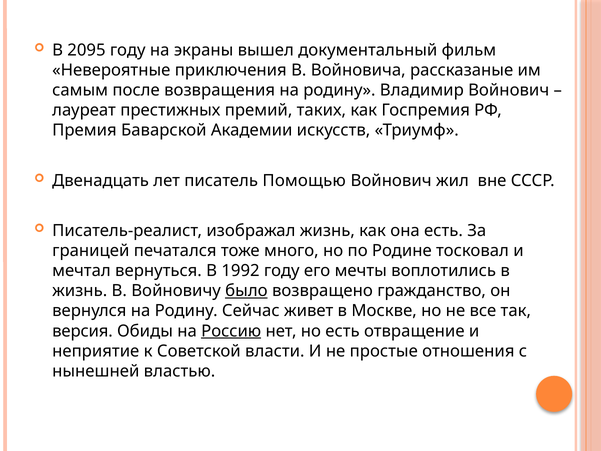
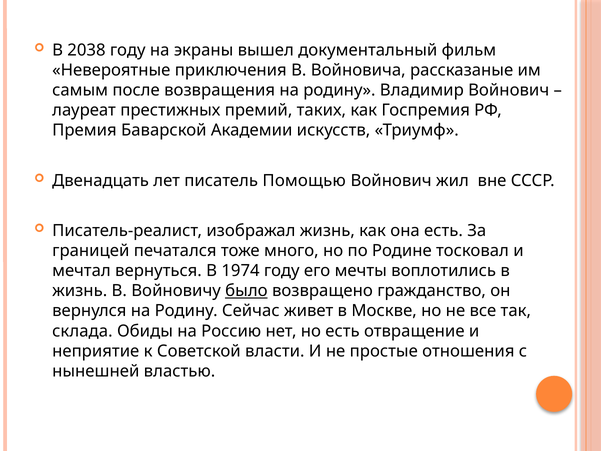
2095: 2095 -> 2038 (86, 50)
1992: 1992 -> 1974 (241, 271)
версия: версия -> склада (82, 331)
Россию underline: present -> none (231, 331)
